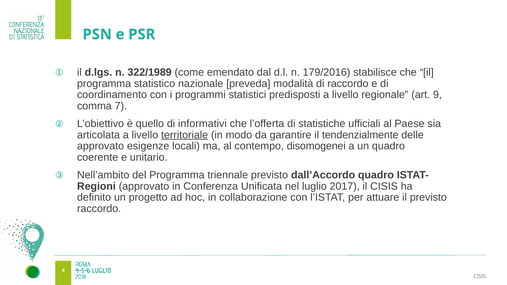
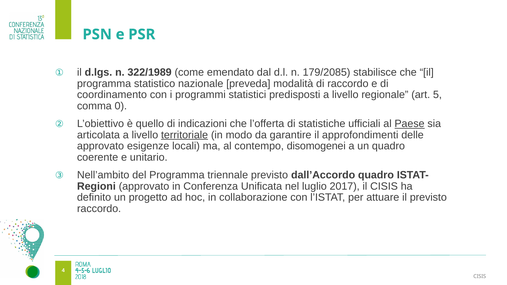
179/2016: 179/2016 -> 179/2085 (327, 72)
9: 9 -> 5 (437, 95)
7: 7 -> 0 (121, 106)
informativi: informativi -> indicazioni (202, 124)
Paese underline: none -> present (410, 124)
tendenzialmente: tendenzialmente -> approfondimenti (360, 135)
